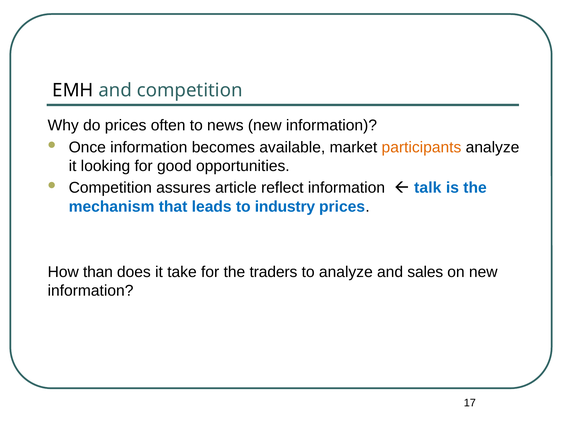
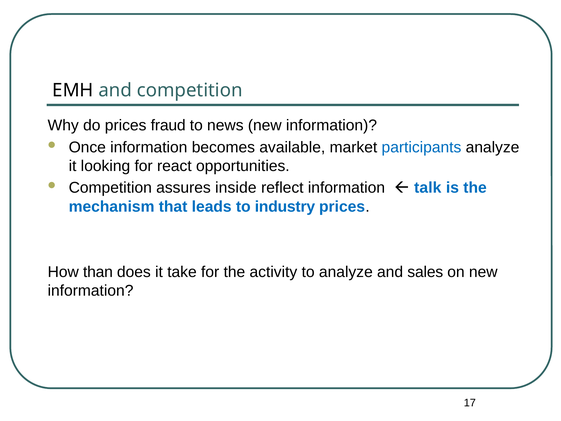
often: often -> fraud (168, 125)
participants colour: orange -> blue (421, 147)
good: good -> react (174, 166)
article: article -> inside (236, 188)
traders: traders -> activity (273, 272)
